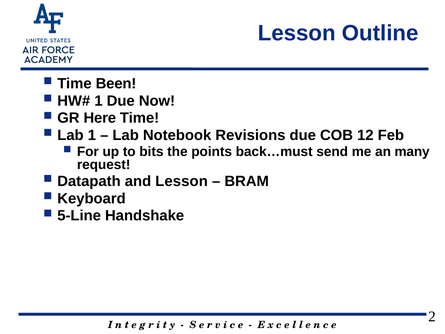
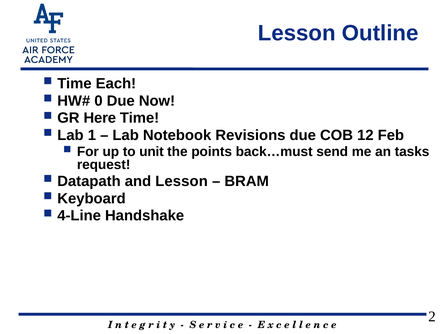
Been: Been -> Each (116, 84)
1: 1 -> 0 (98, 101)
bits: bits -> unit (151, 152)
many: many -> tasks (412, 152)
5-Line: 5-Line -> 4-Line (79, 216)
